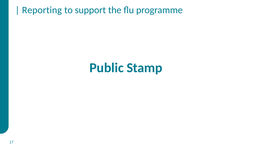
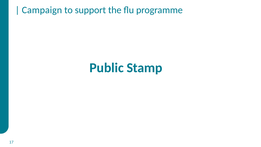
Reporting: Reporting -> Campaign (42, 10)
